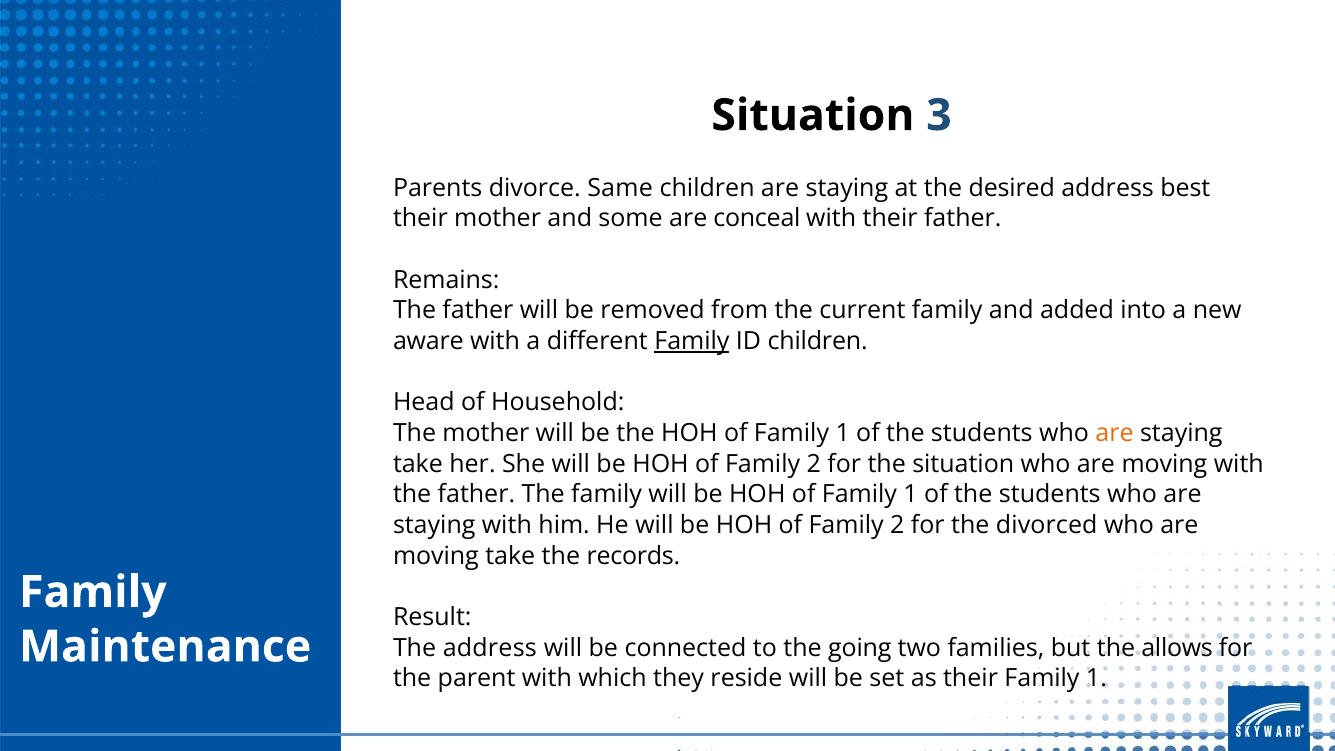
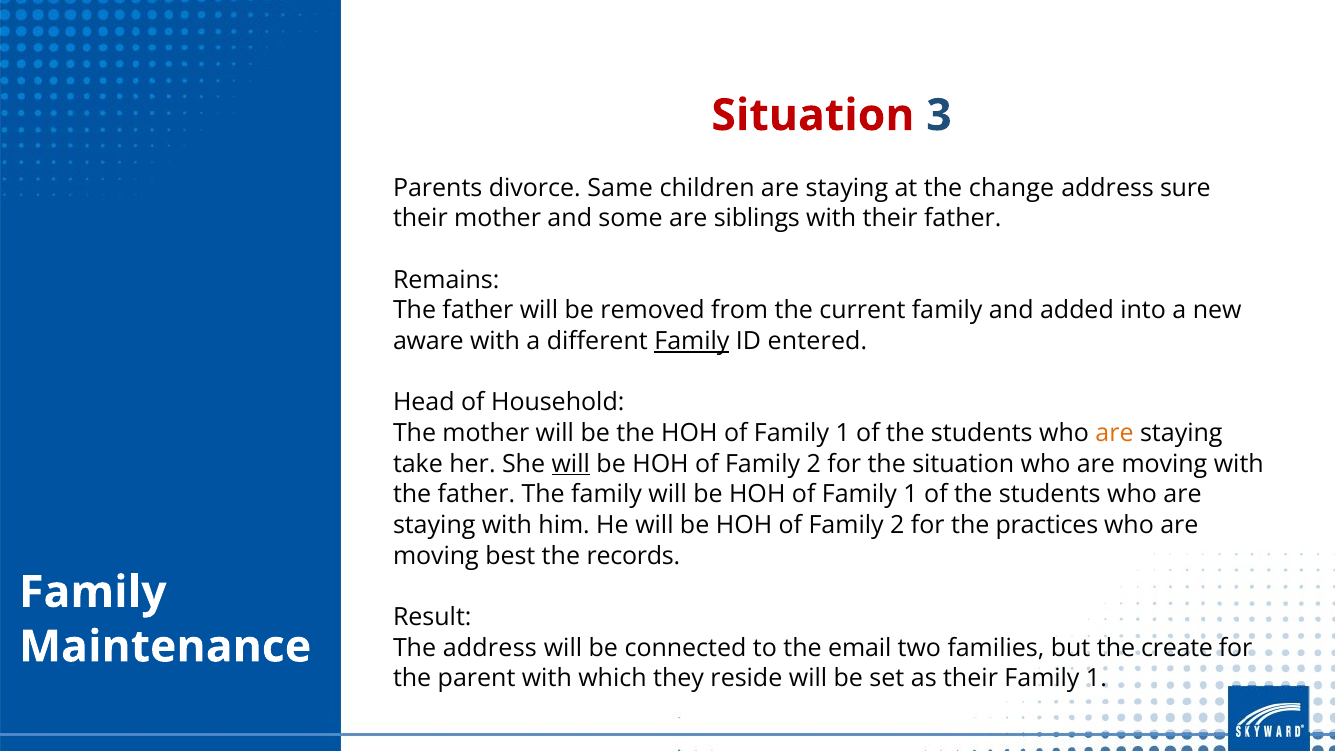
Situation colour: black -> red (813, 115)
desired: desired -> change (1012, 188)
best: best -> sure (1185, 188)
conceal: conceal -> siblings (757, 219)
ID children: children -> entered (817, 341)
will underline: none -> present (571, 464)
divorced: divorced -> practices (1047, 525)
moving take: take -> best (510, 556)
going: going -> email (860, 648)
allows: allows -> create (1177, 648)
